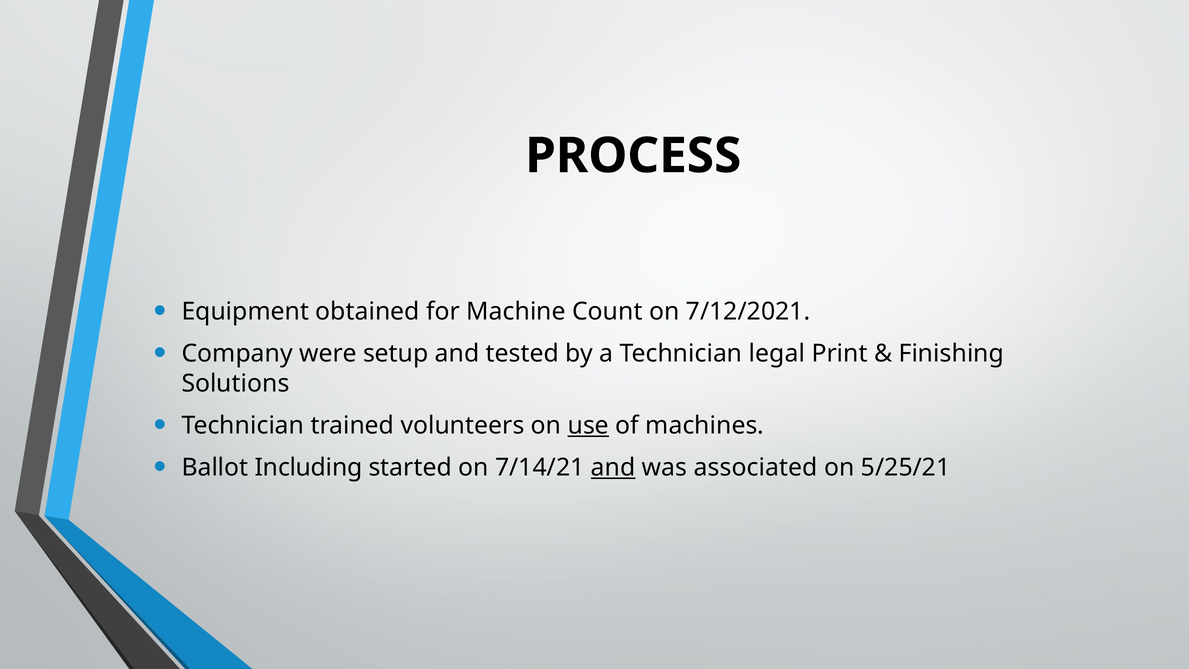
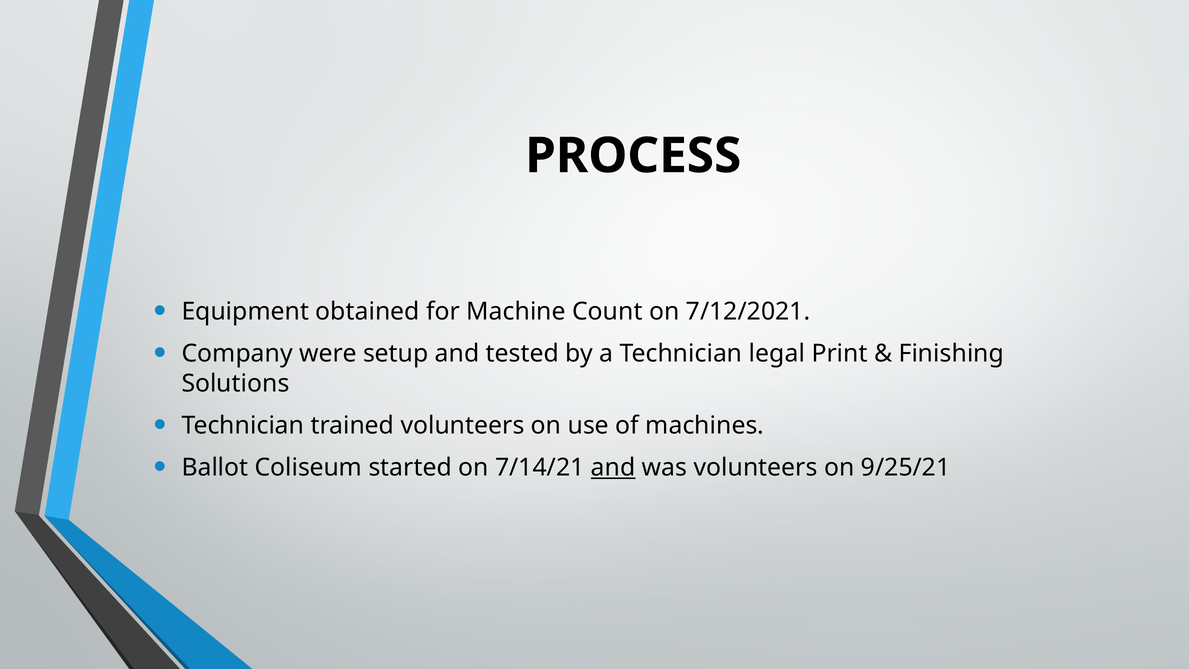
use underline: present -> none (588, 426)
Including: Including -> Coliseum (308, 468)
was associated: associated -> volunteers (756, 468)
5/25/21: 5/25/21 -> 9/25/21 (906, 468)
